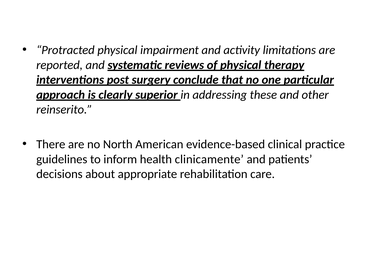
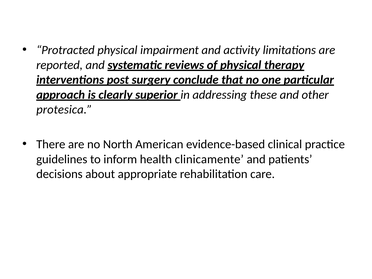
reinserito: reinserito -> protesica (64, 110)
